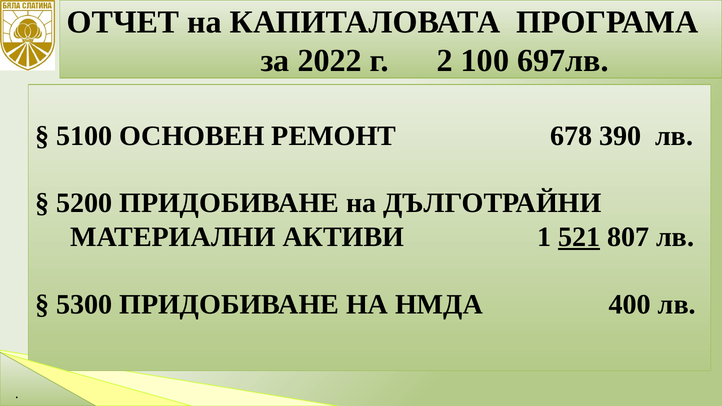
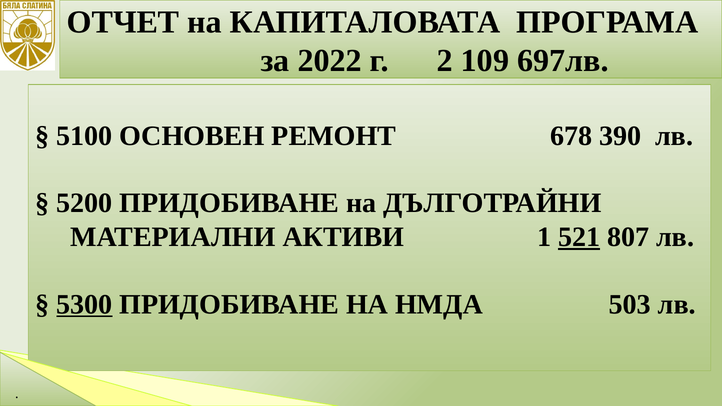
100: 100 -> 109 (485, 60)
5300 underline: none -> present (84, 304)
400: 400 -> 503 (630, 304)
